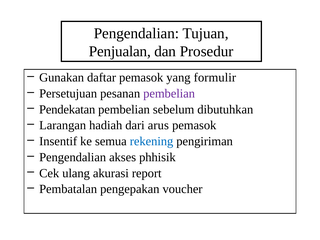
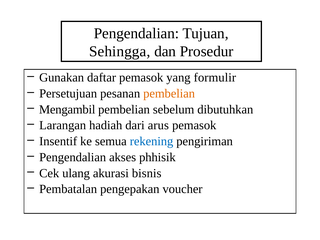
Penjualan: Penjualan -> Sehingga (120, 51)
pembelian colour: purple -> orange (169, 94)
Pendekatan: Pendekatan -> Mengambil (67, 109)
report: report -> bisnis (147, 173)
